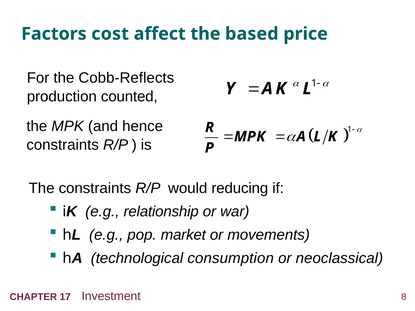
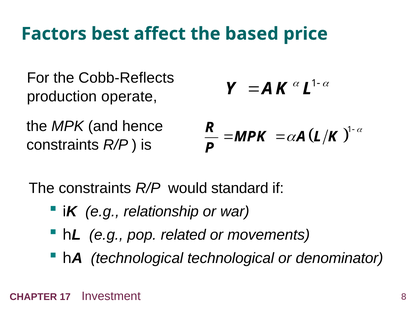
cost: cost -> best (110, 34)
counted: counted -> operate (129, 97)
reducing: reducing -> standard (240, 188)
market: market -> related (183, 235)
technological consumption: consumption -> technological (231, 258)
neoclassical: neoclassical -> denominator (339, 258)
